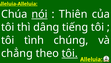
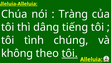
nói underline: present -> none (39, 14)
Thiên: Thiên -> Tràng (73, 14)
chẳng: chẳng -> không (17, 53)
